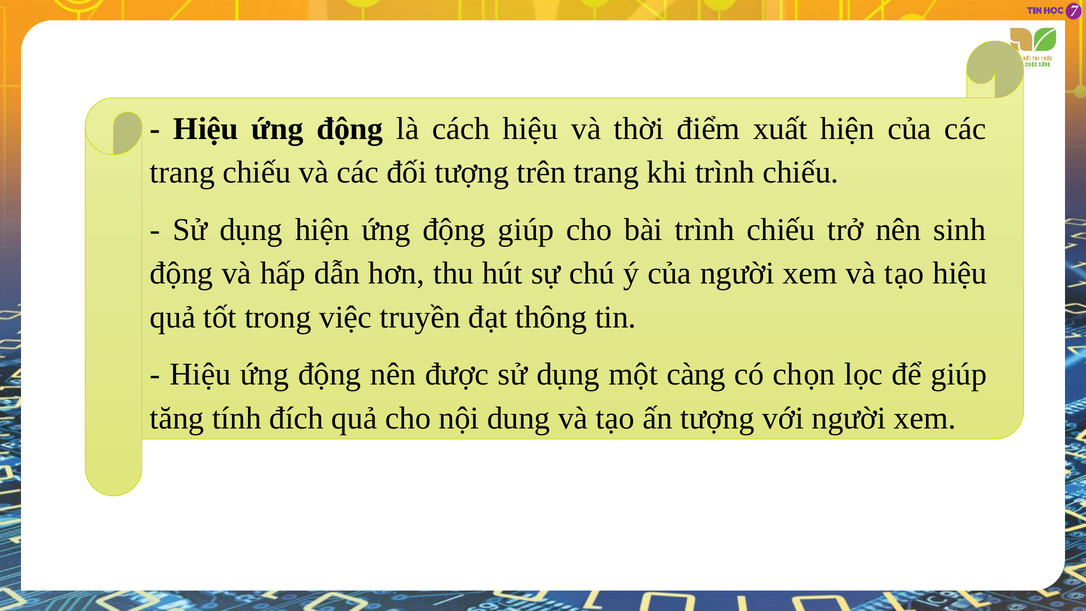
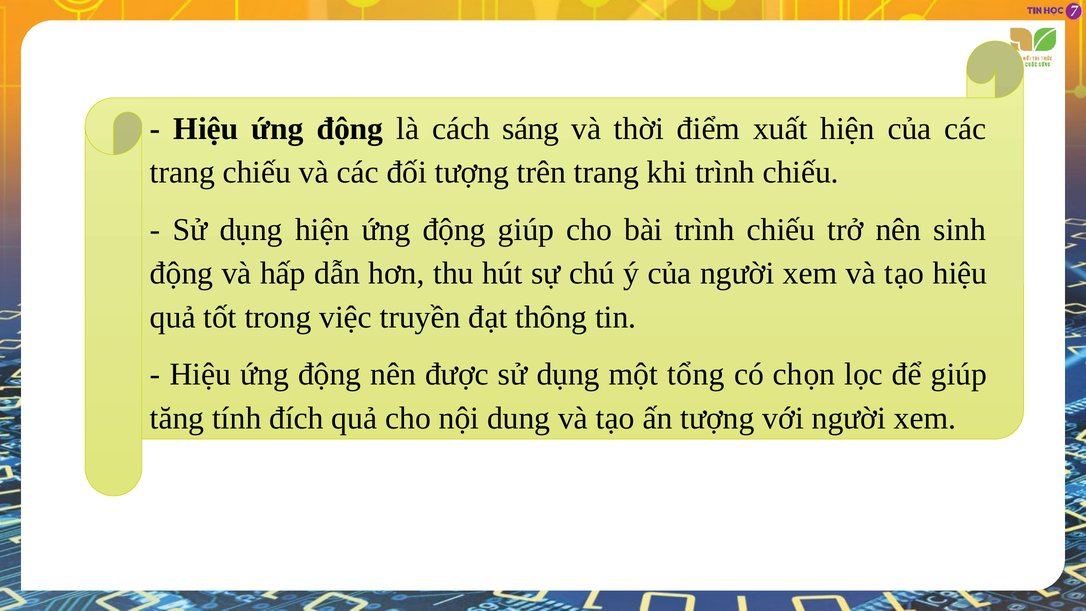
cách hiệu: hiệu -> sáng (531, 129)
càng: càng -> tổng (696, 374)
